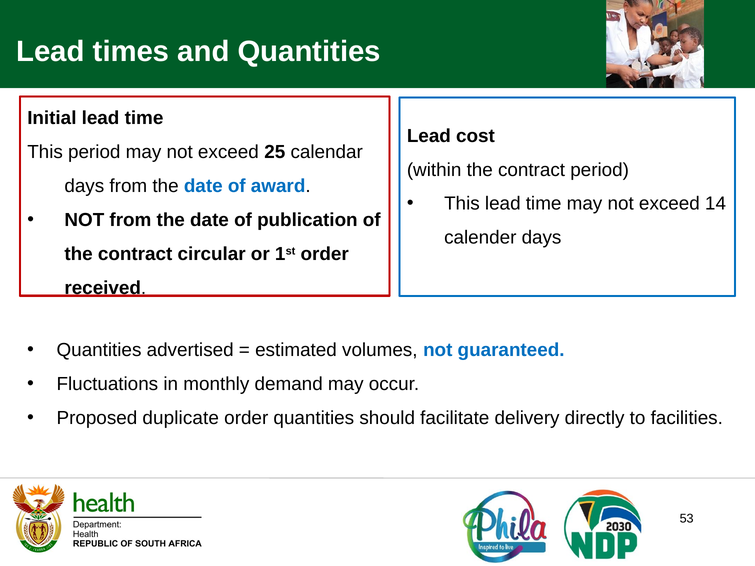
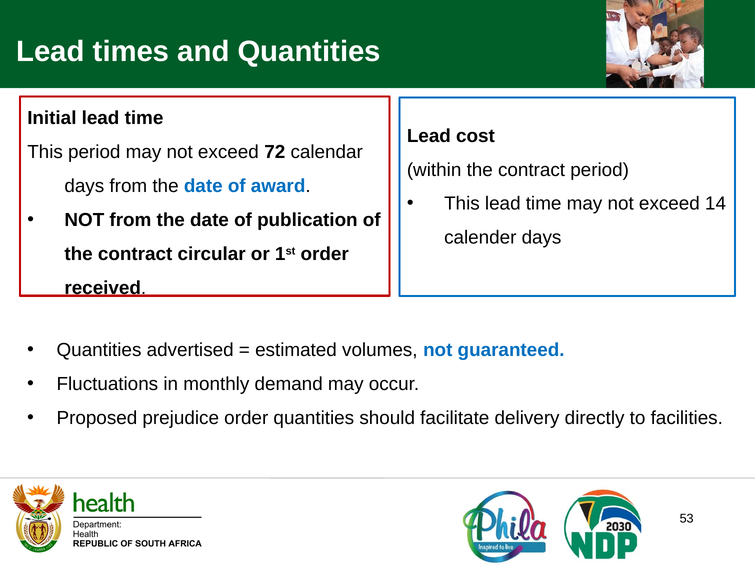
25: 25 -> 72 (275, 152)
duplicate: duplicate -> prejudice (181, 418)
